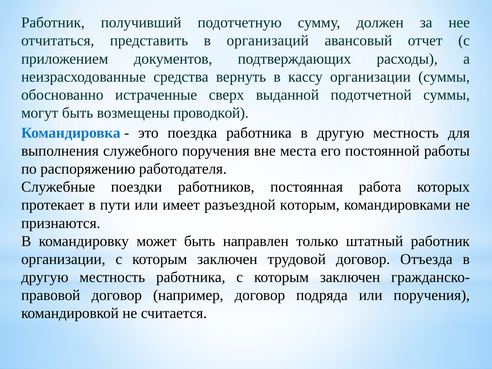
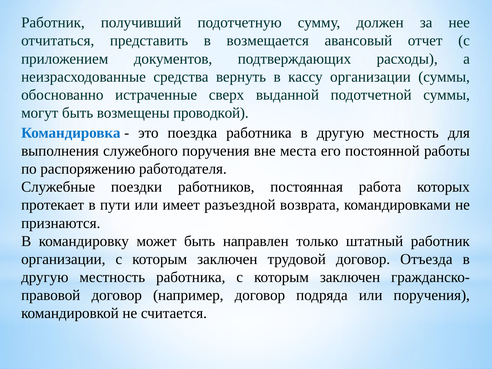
организаций: организаций -> возмещается (268, 41)
разъездной которым: которым -> возврата (310, 205)
